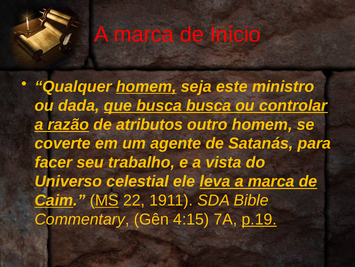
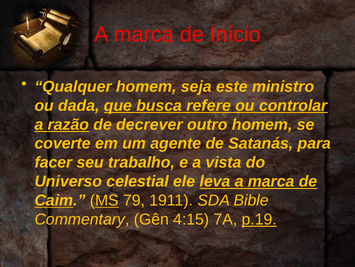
homem underline: present -> none (146, 86)
busca busca: busca -> refere (209, 105)
atributos: atributos -> decrever (149, 124)
22: 22 -> 79 (134, 200)
